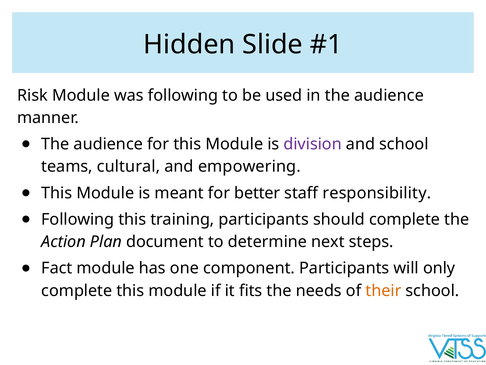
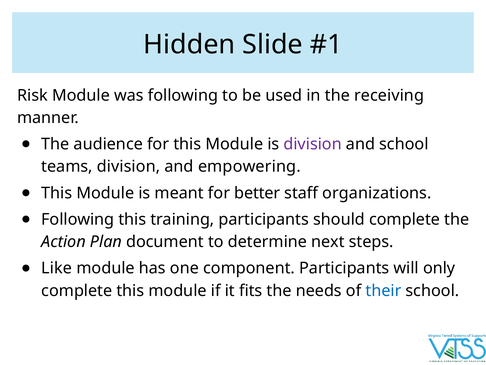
in the audience: audience -> receiving (389, 95)
teams cultural: cultural -> division (129, 166)
responsibility: responsibility -> organizations (377, 193)
Fact: Fact -> Like (57, 268)
their colour: orange -> blue (383, 290)
